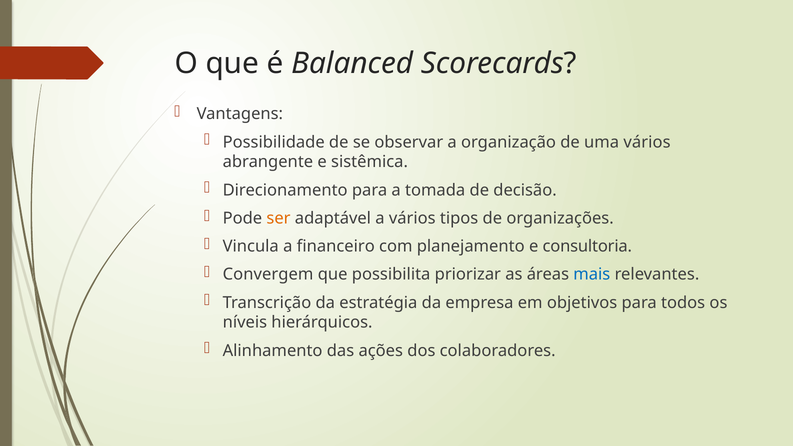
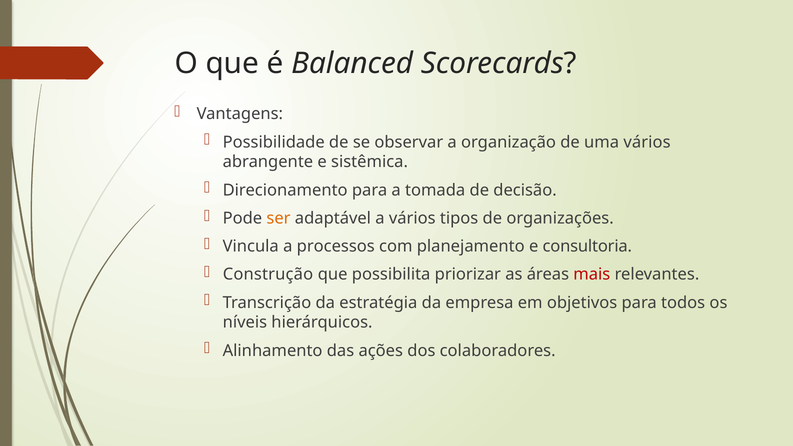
financeiro: financeiro -> processos (336, 246)
Convergem: Convergem -> Construção (268, 275)
mais colour: blue -> red (592, 275)
